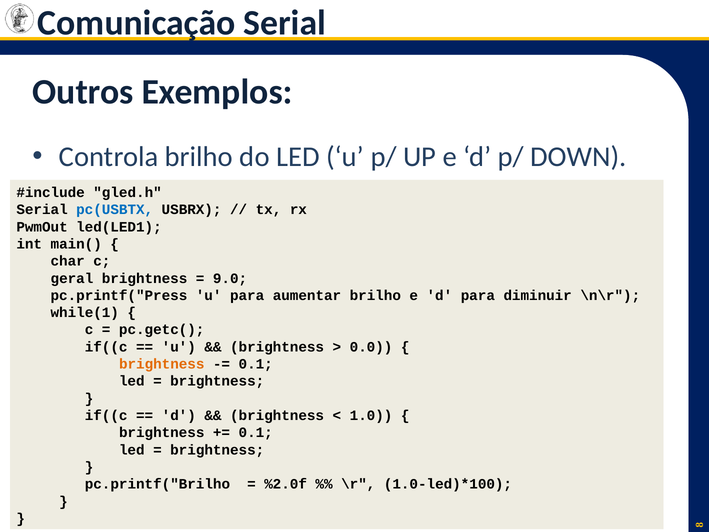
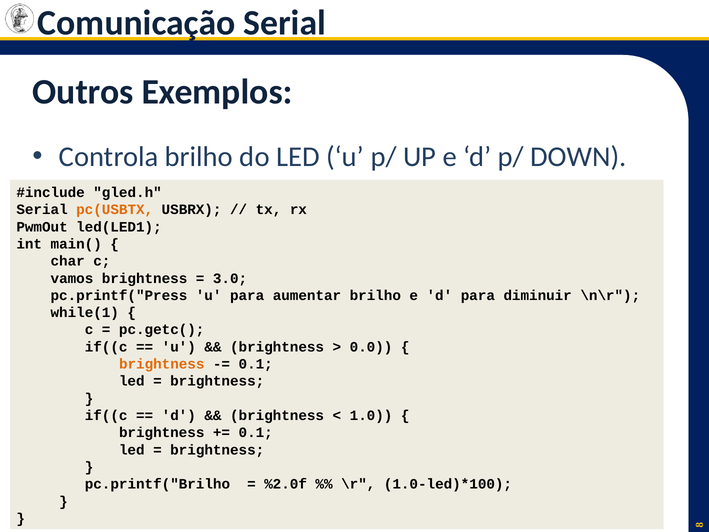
pc(USBTX colour: blue -> orange (115, 210)
geral: geral -> vamos (72, 278)
9.0: 9.0 -> 3.0 (230, 278)
